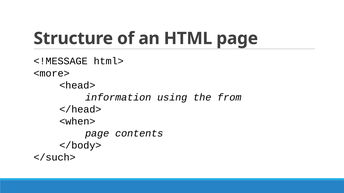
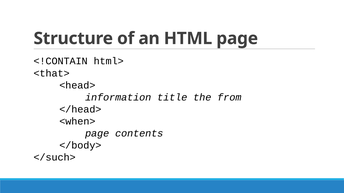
<!MESSAGE: <!MESSAGE -> <!CONTAIN (61, 61)
<more>: <more> -> <that> (52, 73)
using: using -> title (172, 97)
